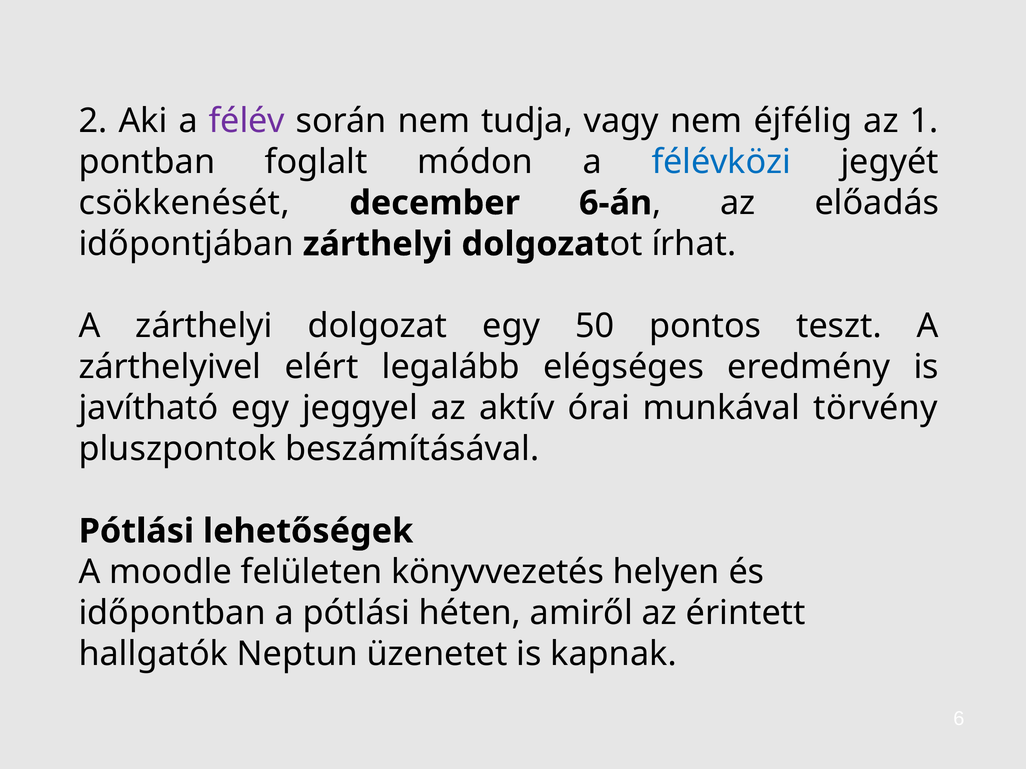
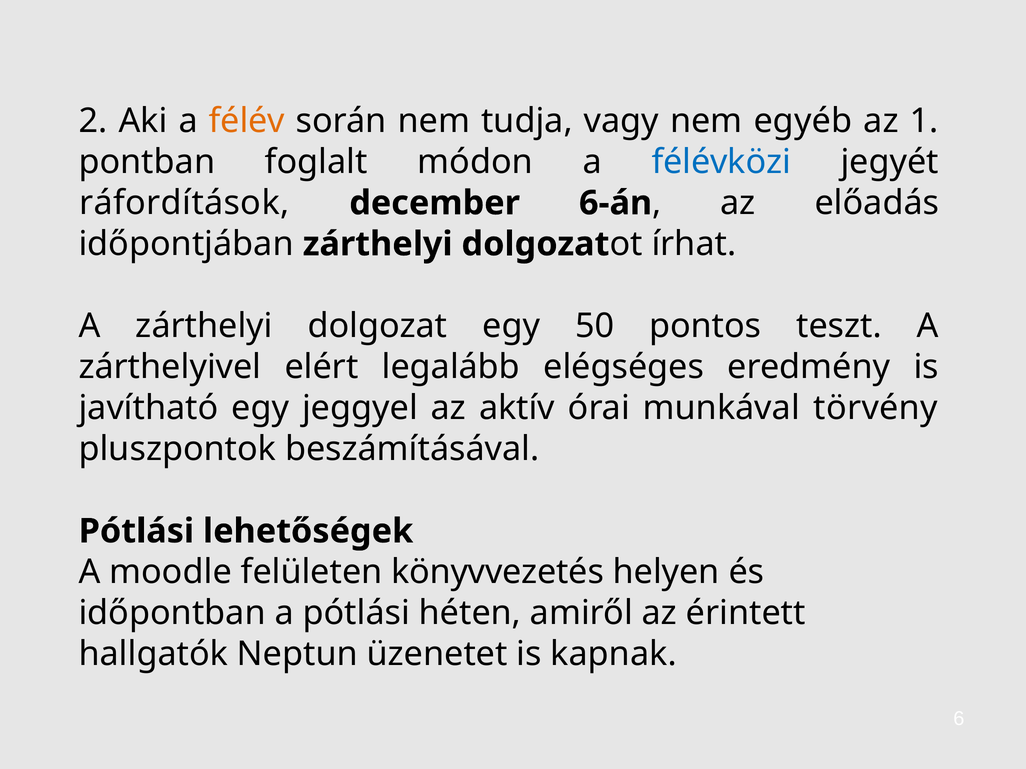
félév colour: purple -> orange (247, 121)
éjfélig: éjfélig -> egyéb (803, 121)
csökkenését: csökkenését -> ráfordítások (184, 203)
